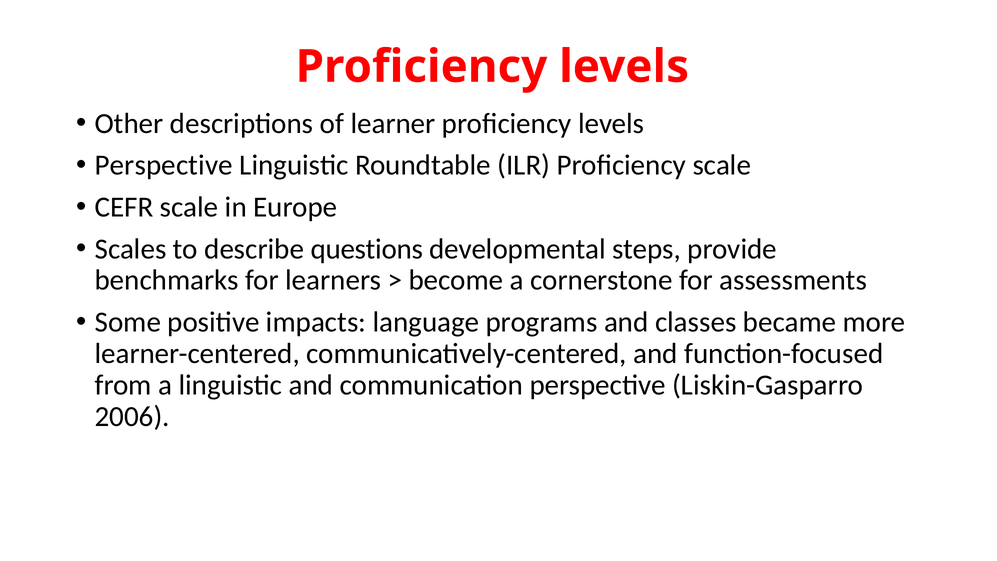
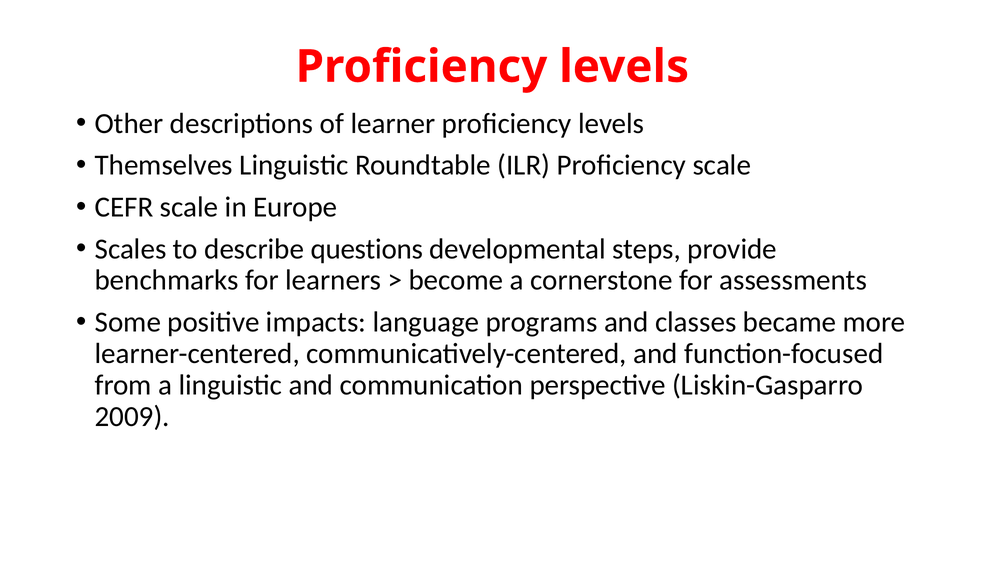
Perspective: Perspective -> Themselves (164, 165)
2006: 2006 -> 2009 (132, 416)
